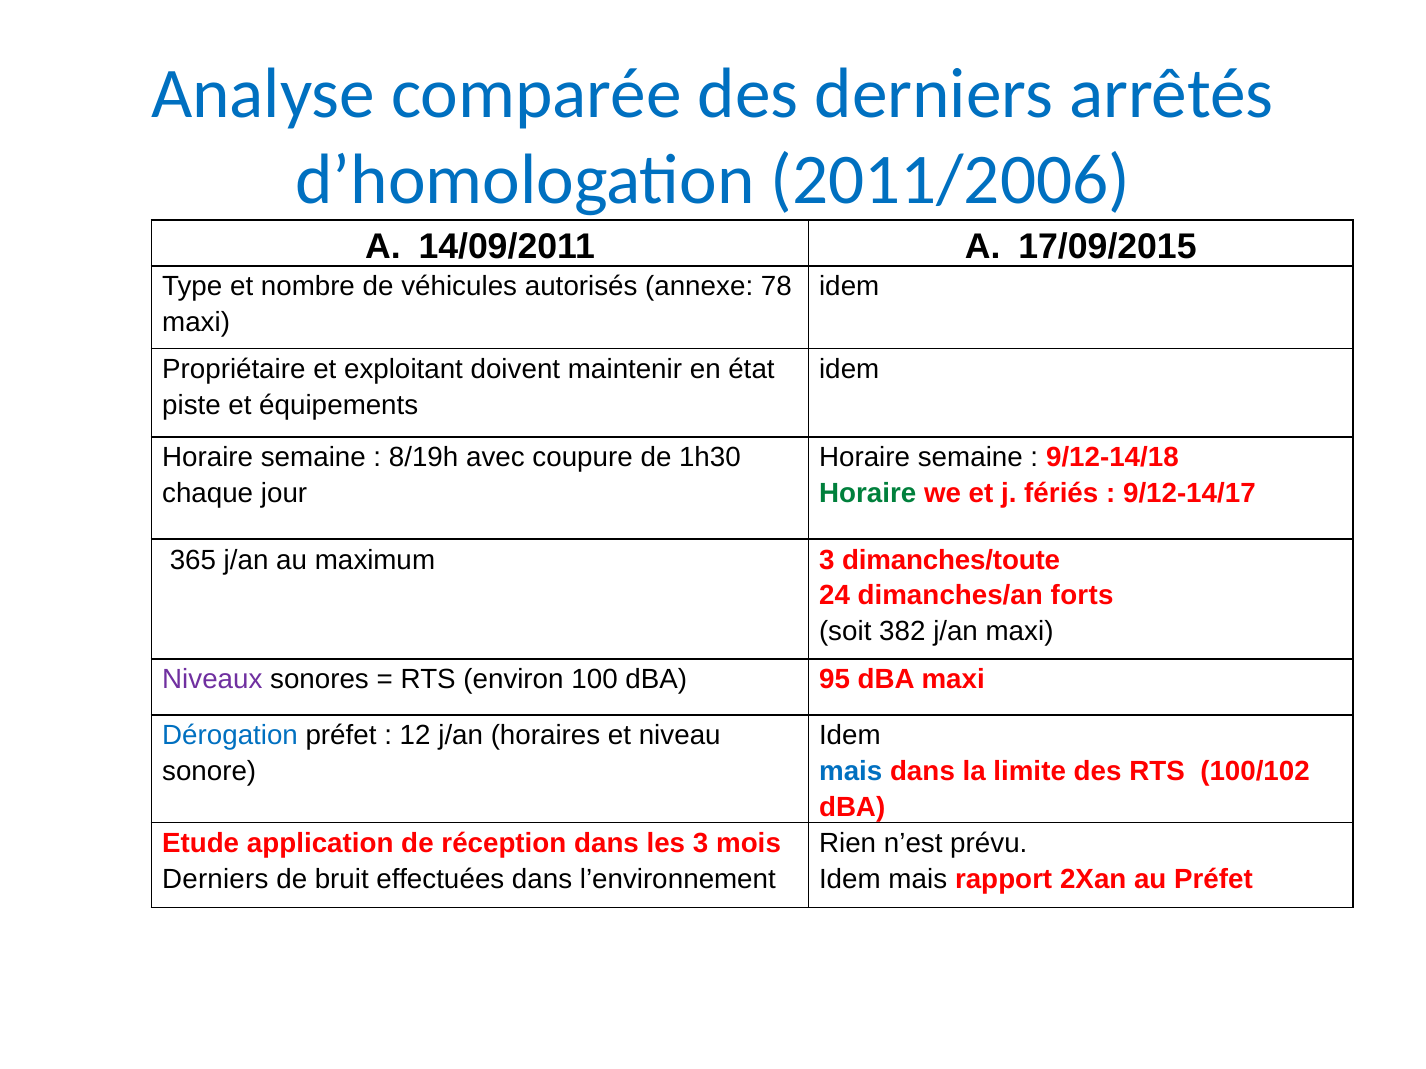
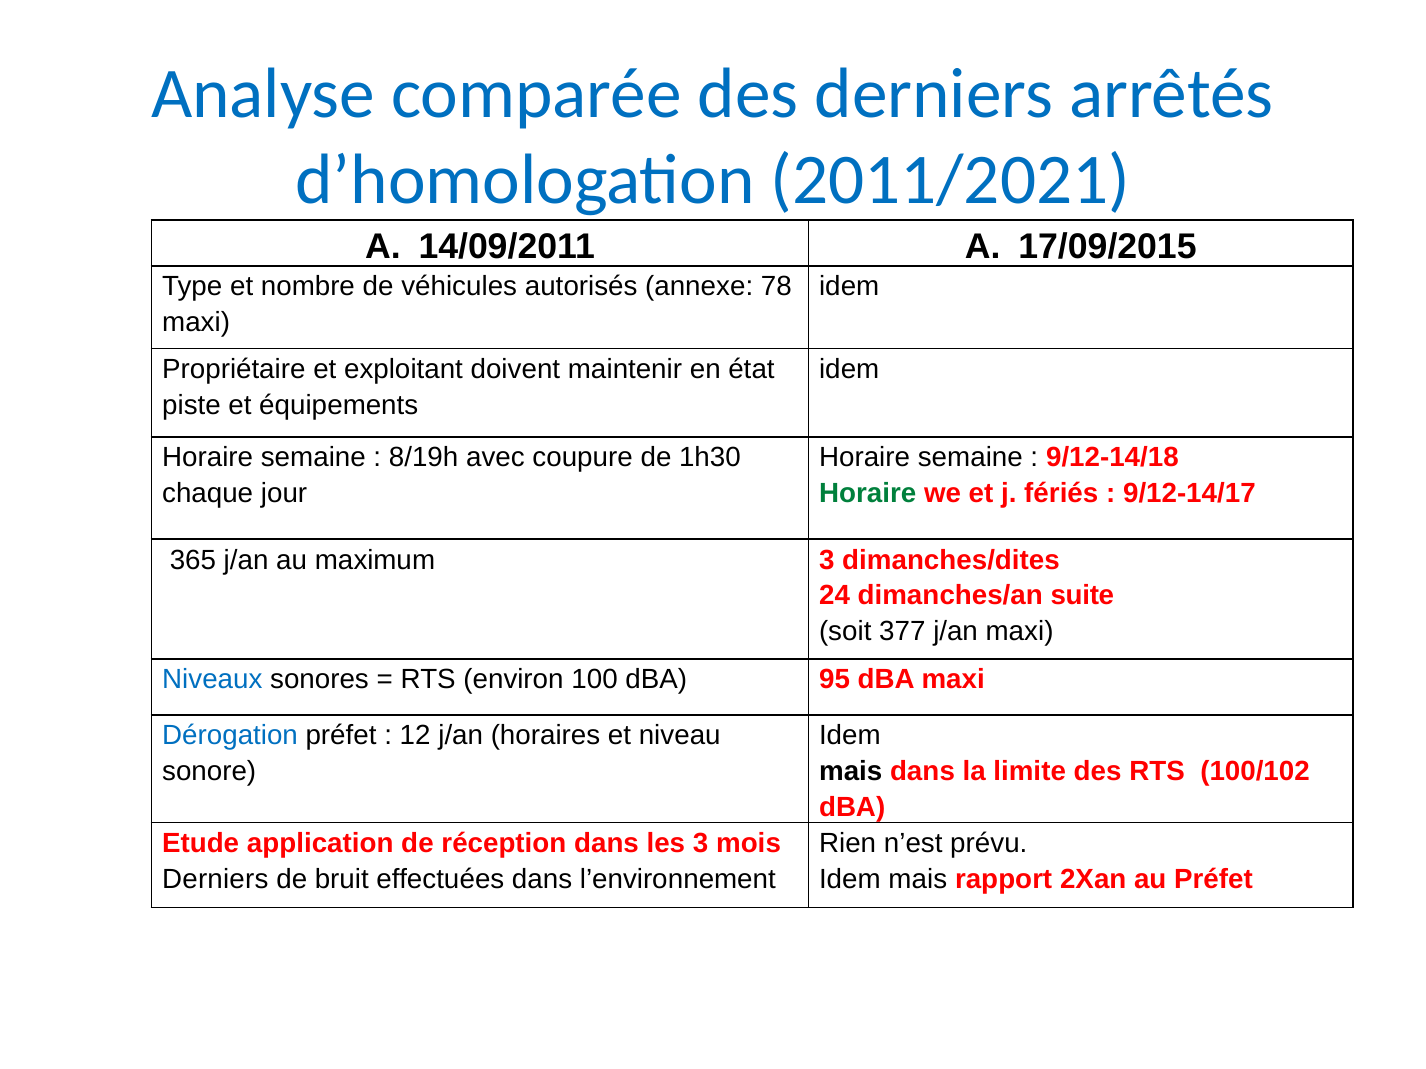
2011/2006: 2011/2006 -> 2011/2021 (950, 180)
dimanches/toute: dimanches/toute -> dimanches/dites (951, 560)
forts: forts -> suite (1082, 596)
382: 382 -> 377 (902, 632)
Niveaux colour: purple -> blue (212, 680)
mais colour: blue -> black (851, 772)
